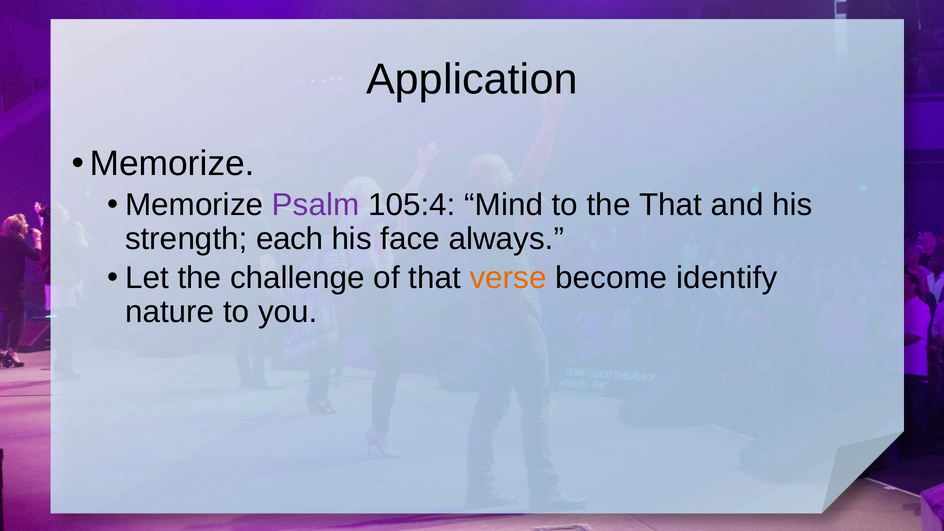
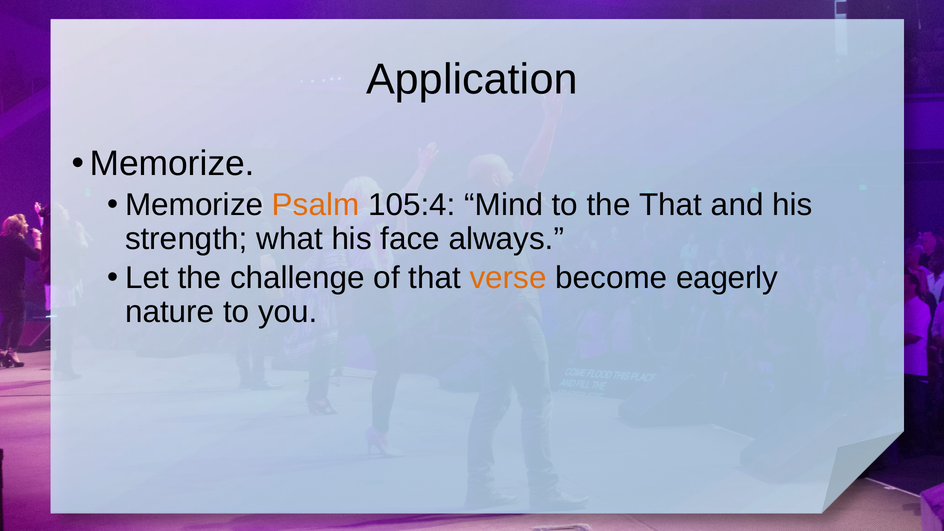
Psalm colour: purple -> orange (316, 205)
each: each -> what (290, 239)
identify: identify -> eagerly (727, 278)
